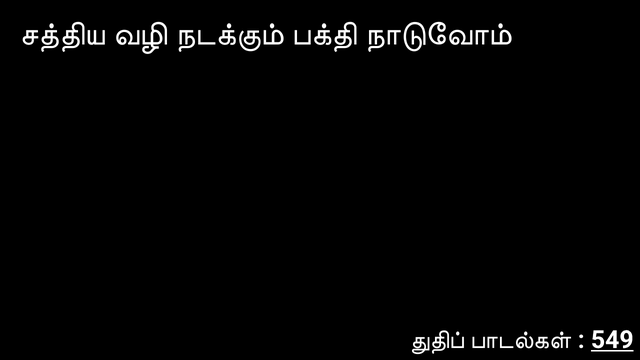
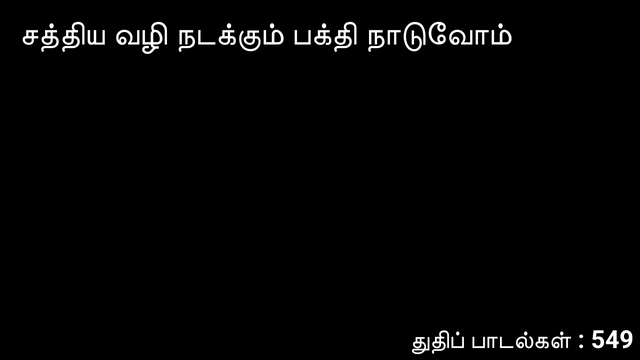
549 underline: present -> none (612, 340)
